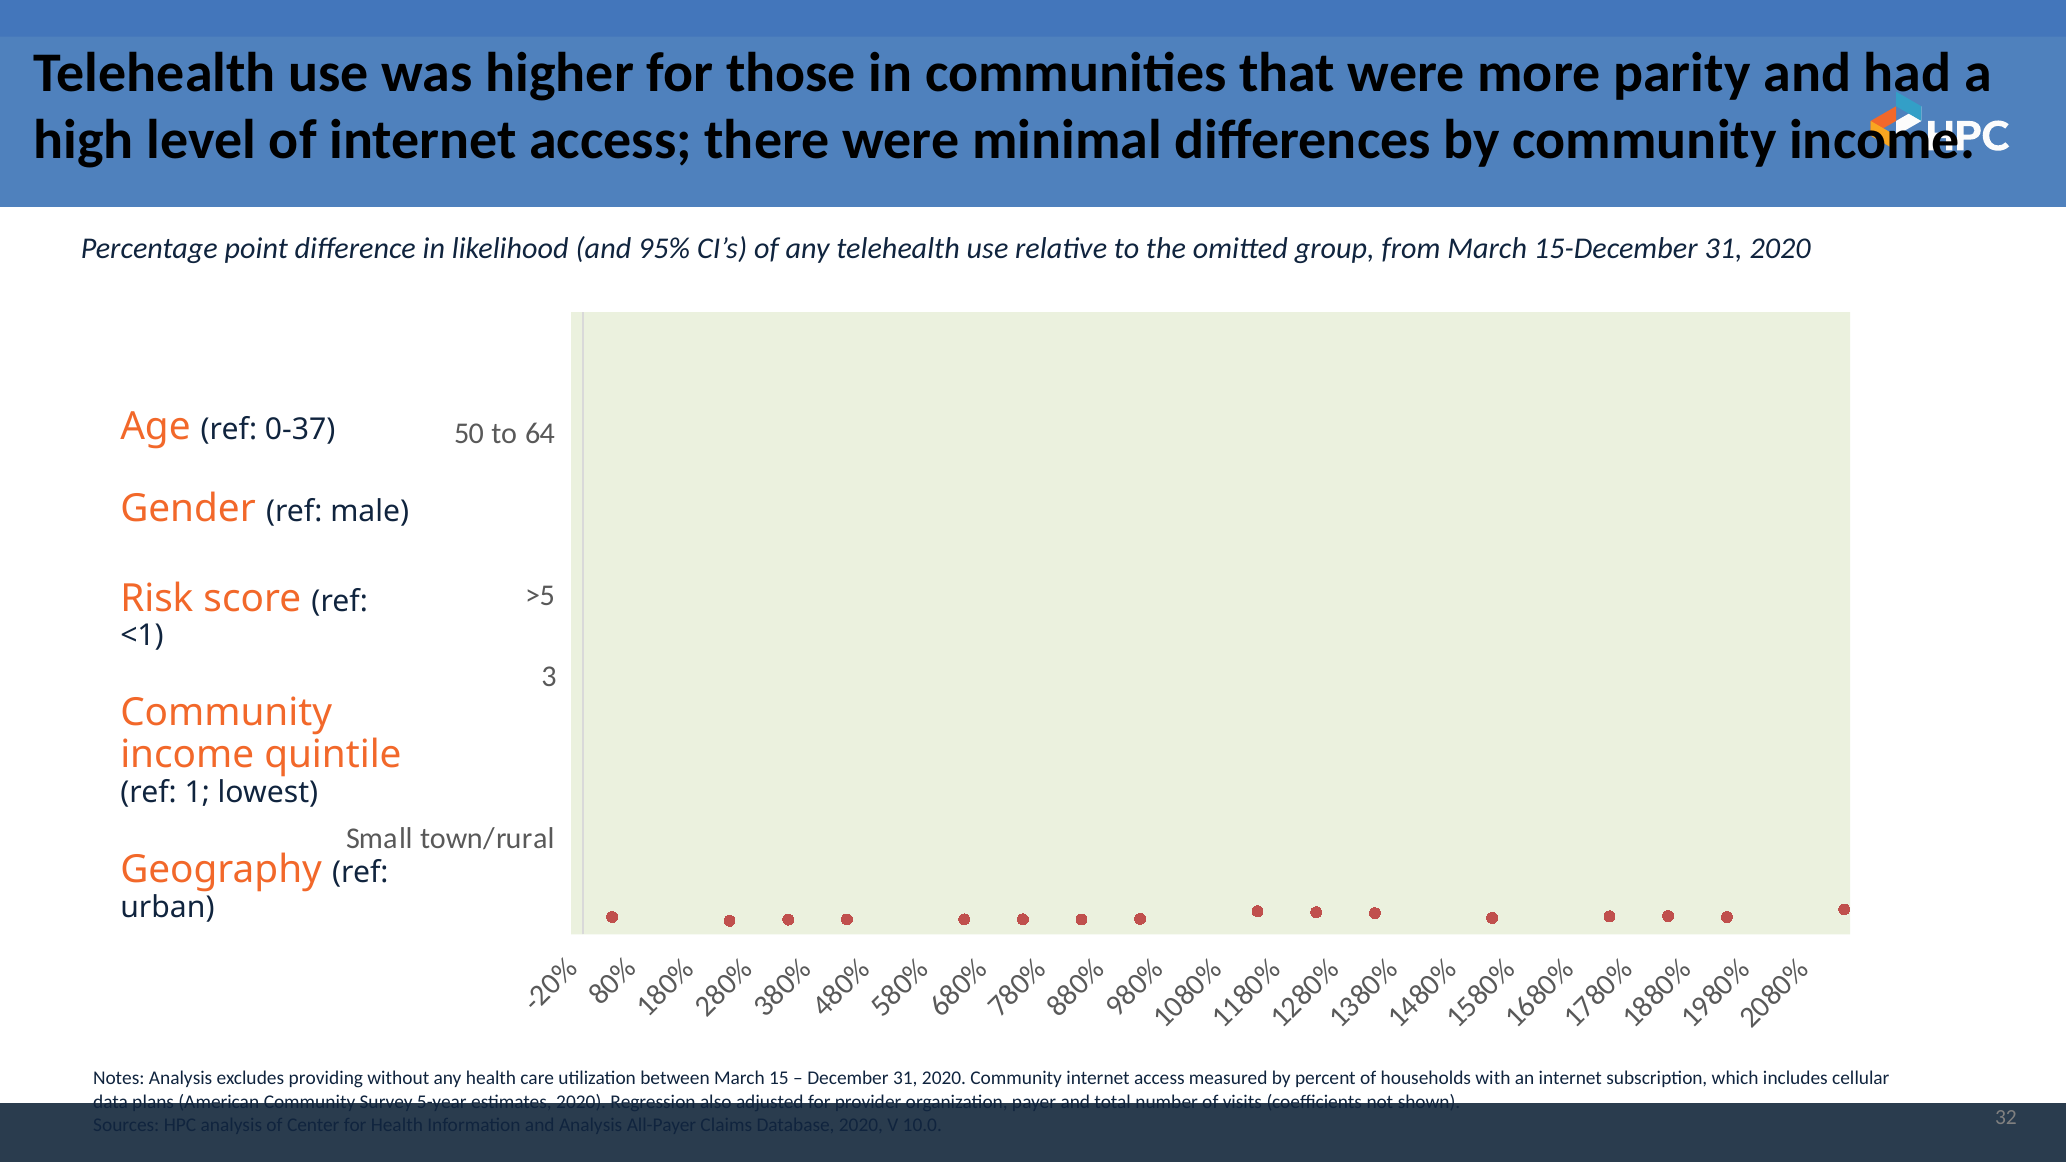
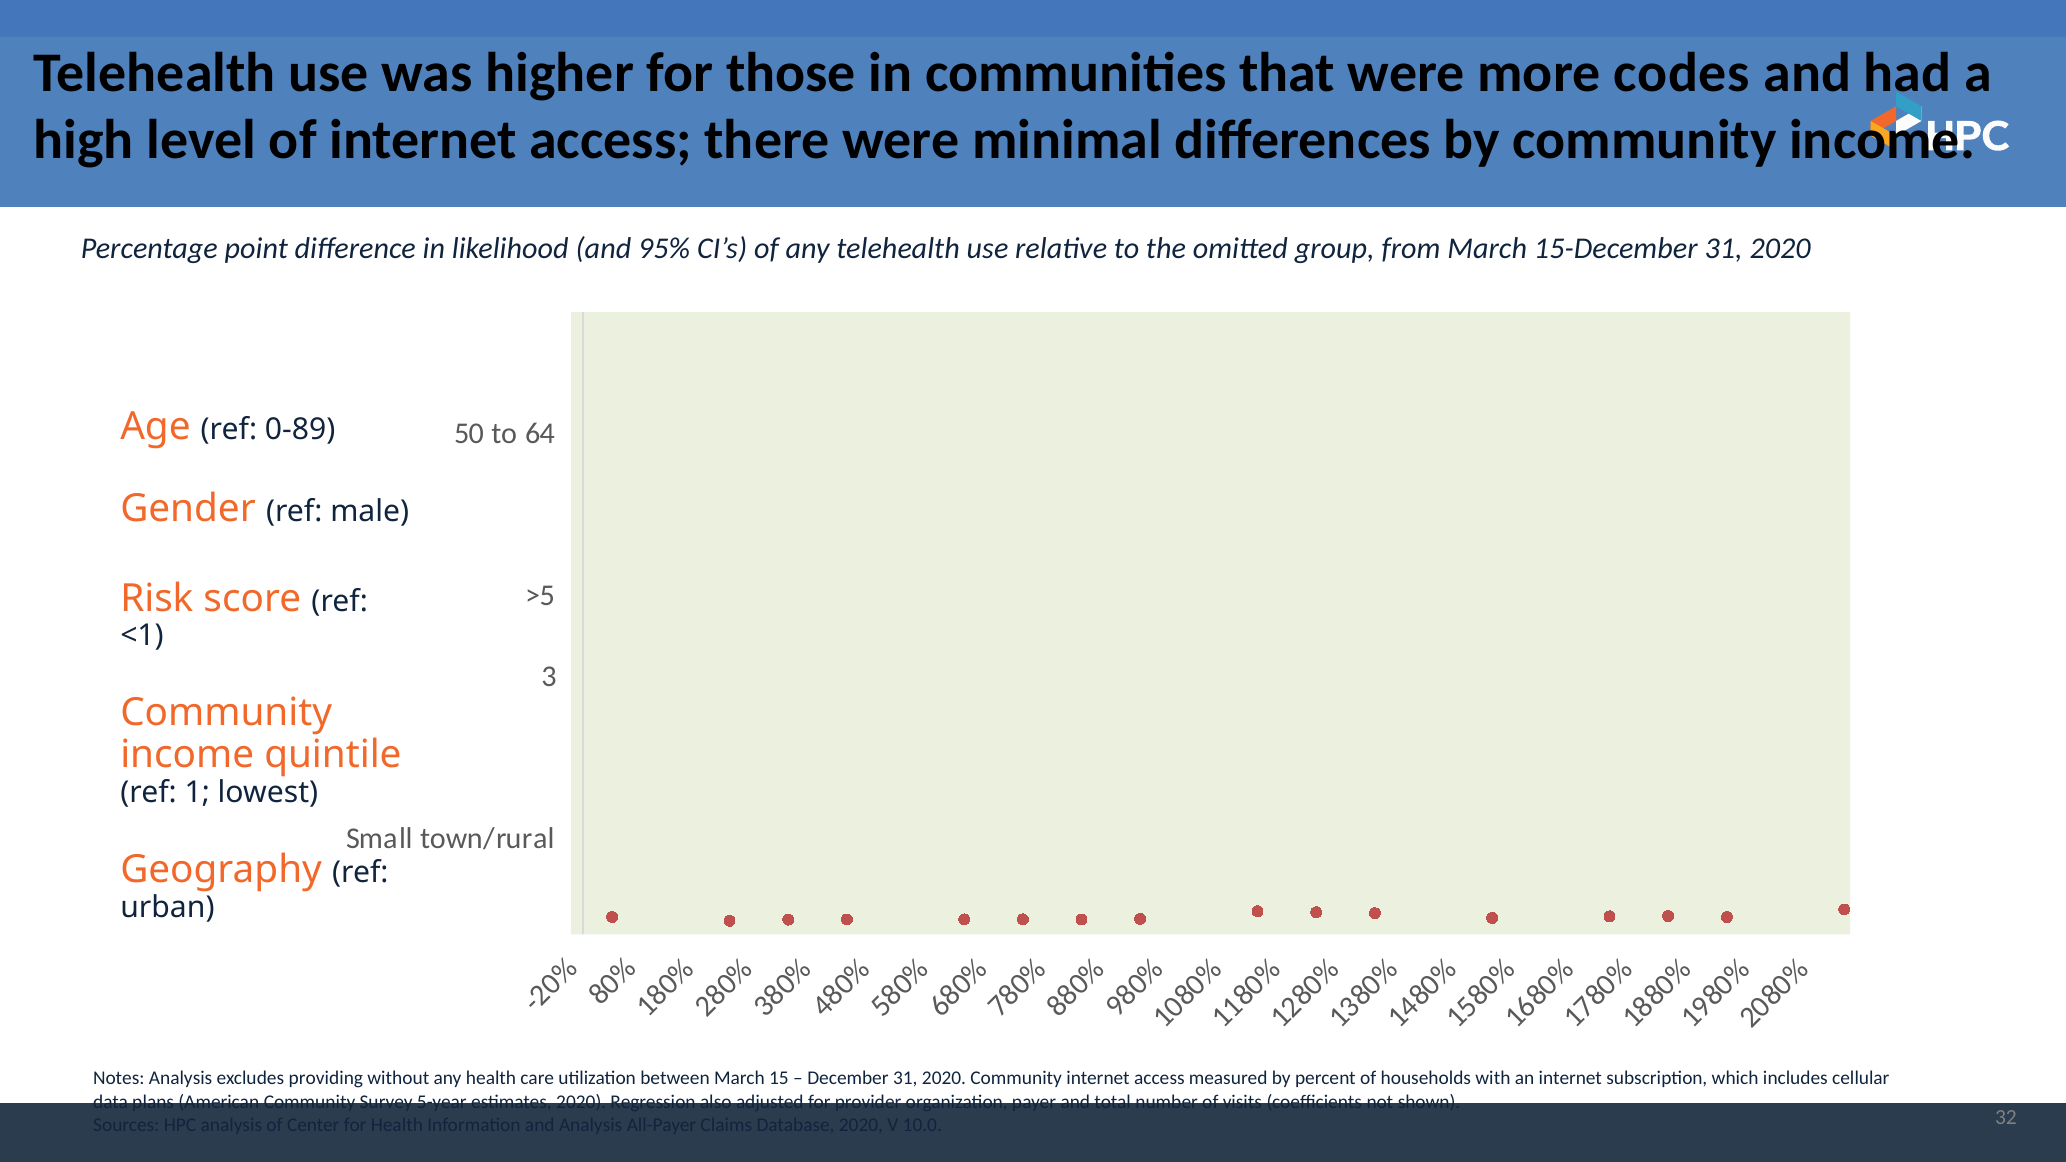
parity: parity -> codes (1682, 73)
0-37: 0-37 -> 0-89 (300, 430)
